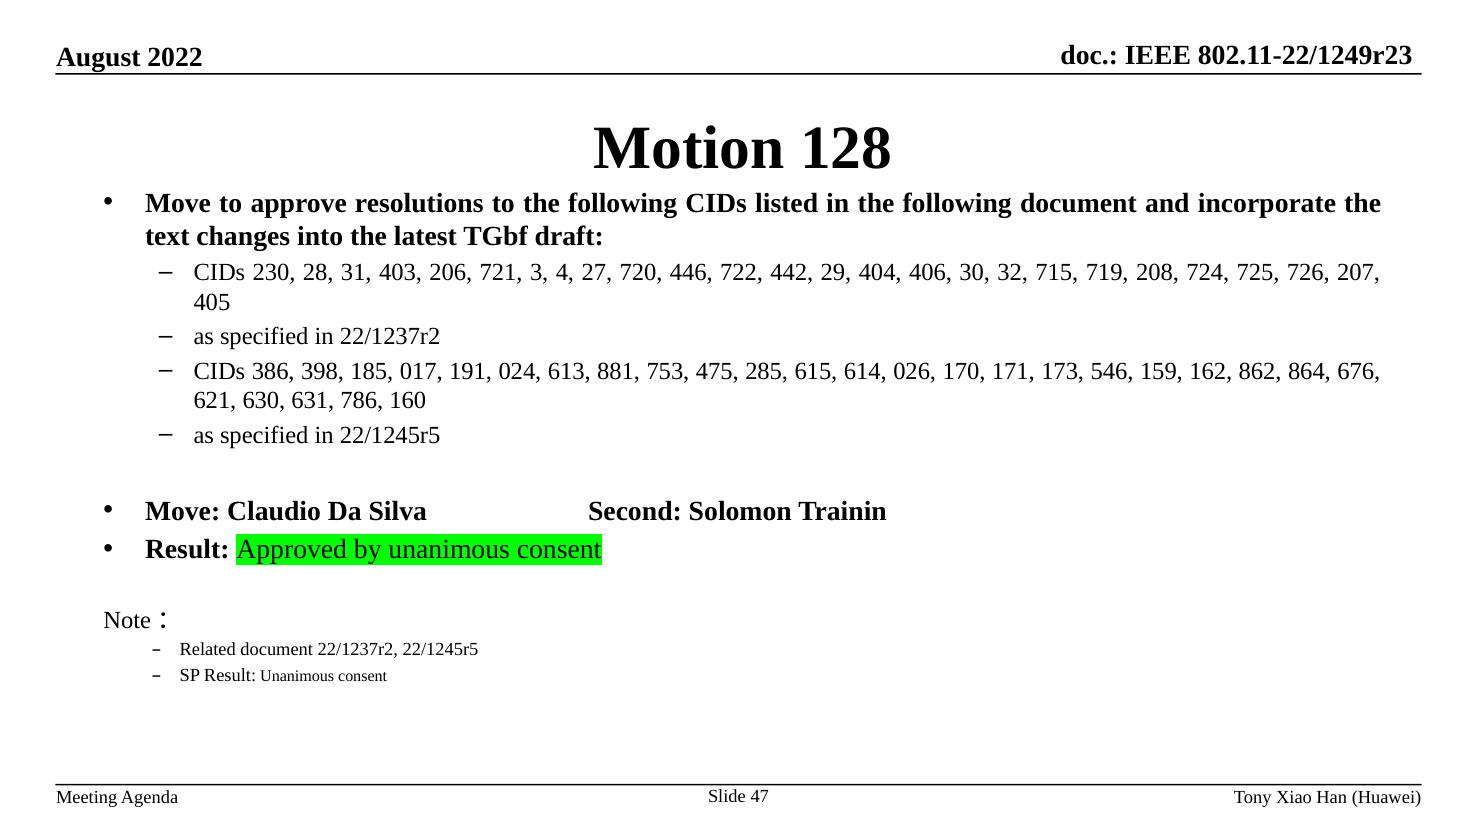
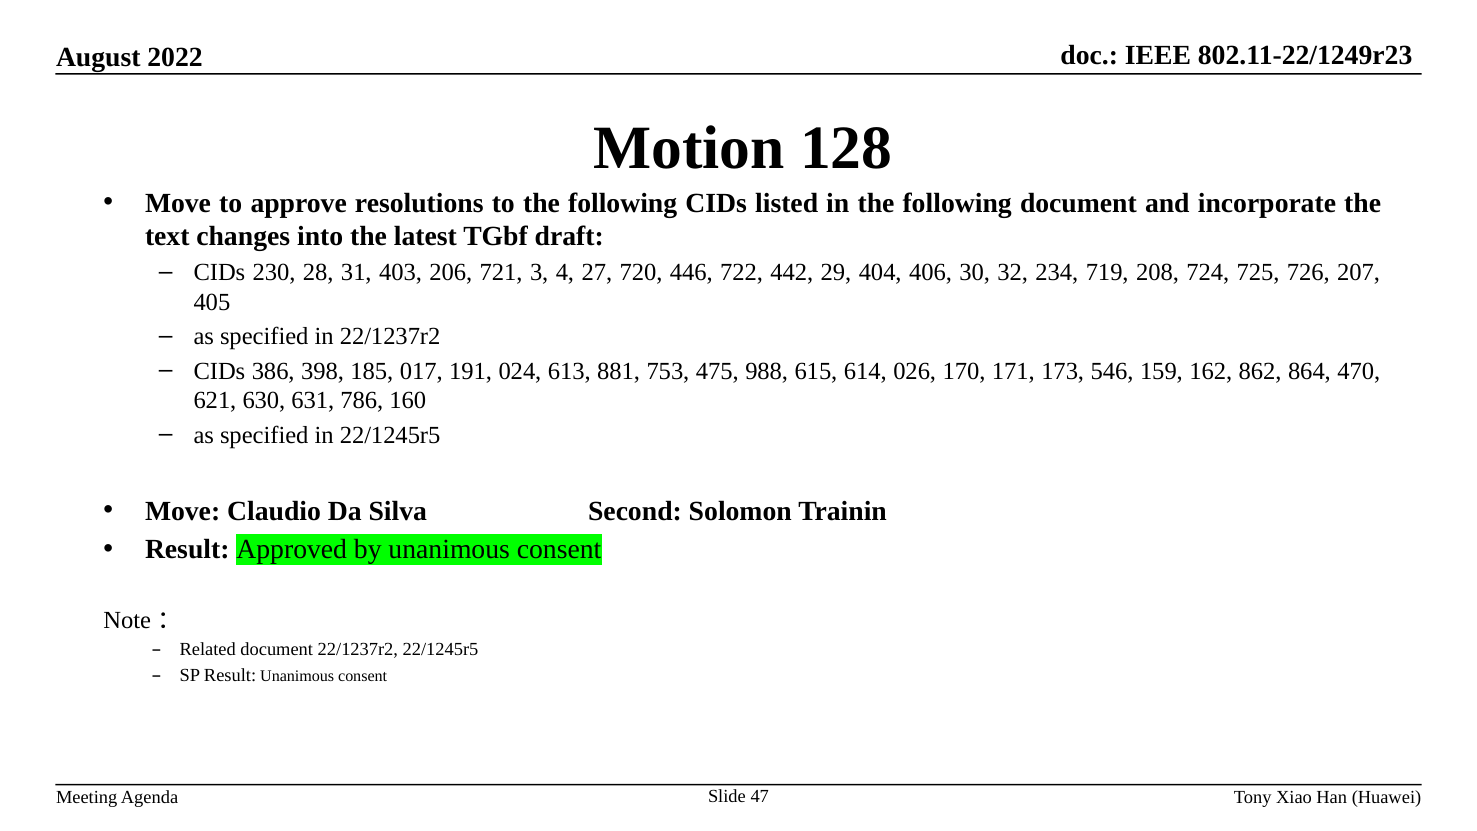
715: 715 -> 234 (1057, 273)
285: 285 -> 988 (767, 371)
676: 676 -> 470 (1359, 371)
